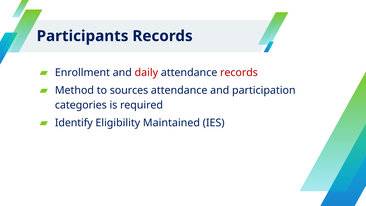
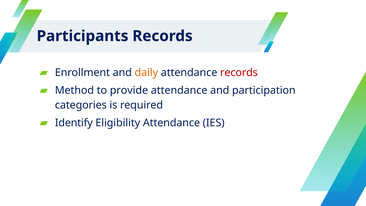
daily colour: red -> orange (146, 72)
sources: sources -> provide (129, 90)
Eligibility Maintained: Maintained -> Attendance (171, 123)
